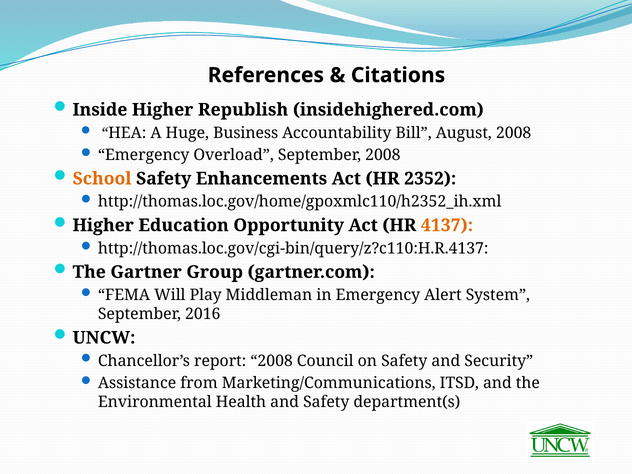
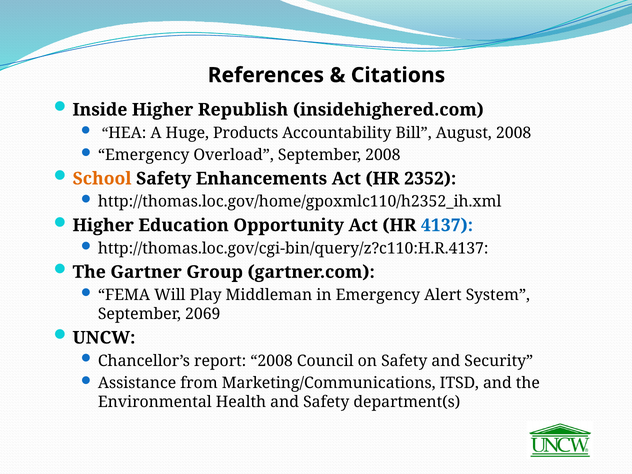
Business: Business -> Products (246, 133)
4137 colour: orange -> blue (447, 225)
2016: 2016 -> 2069 (203, 314)
